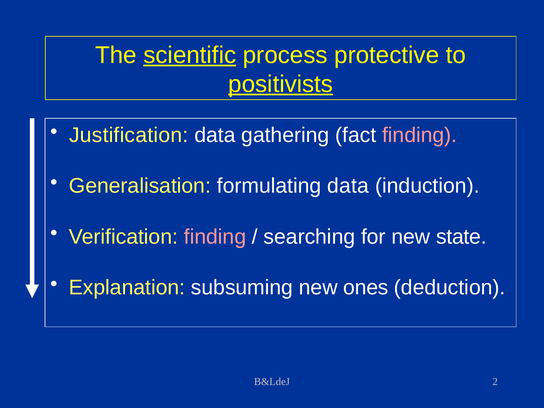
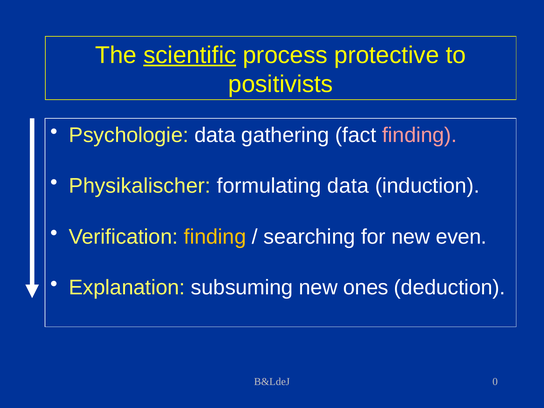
positivists underline: present -> none (281, 84)
Justification: Justification -> Psychologie (129, 135)
Generalisation: Generalisation -> Physikalischer (140, 186)
finding colour: pink -> yellow (215, 237)
state: state -> even (461, 237)
2: 2 -> 0 (495, 382)
